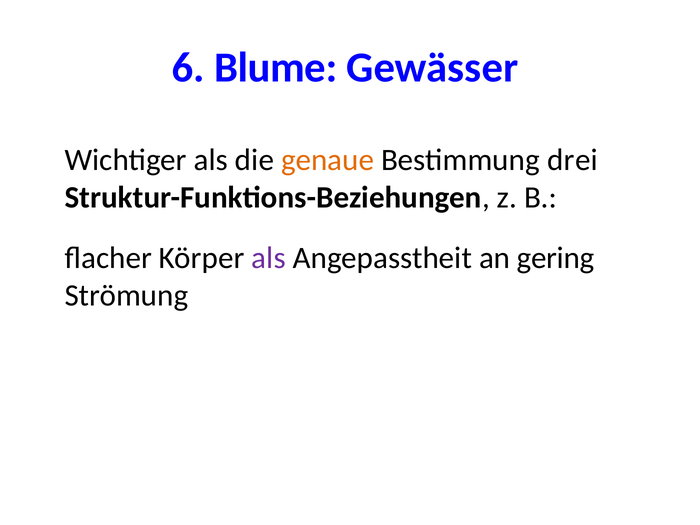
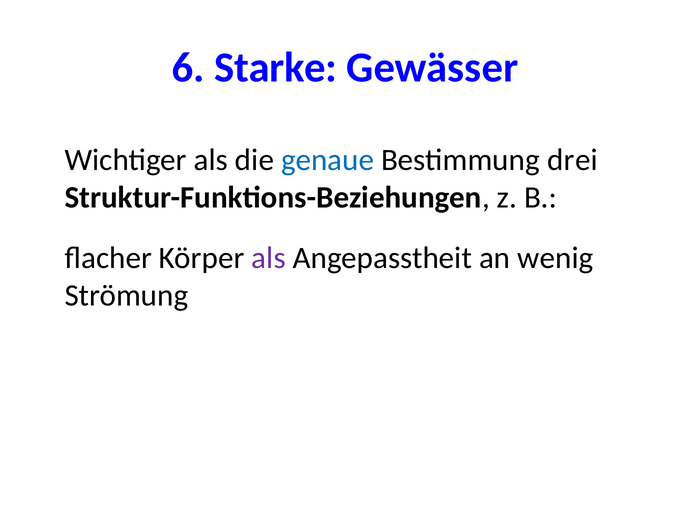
Blume: Blume -> Starke (276, 68)
genaue colour: orange -> blue (328, 160)
gering: gering -> wenig (555, 258)
